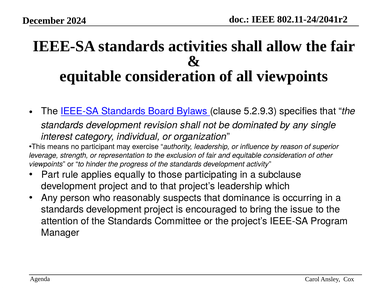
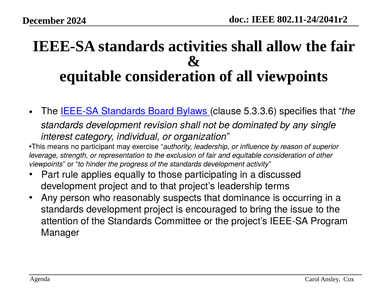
5.2.9.3: 5.2.9.3 -> 5.3.3.6 (260, 111)
subclause: subclause -> discussed (280, 175)
which: which -> terms (277, 186)
